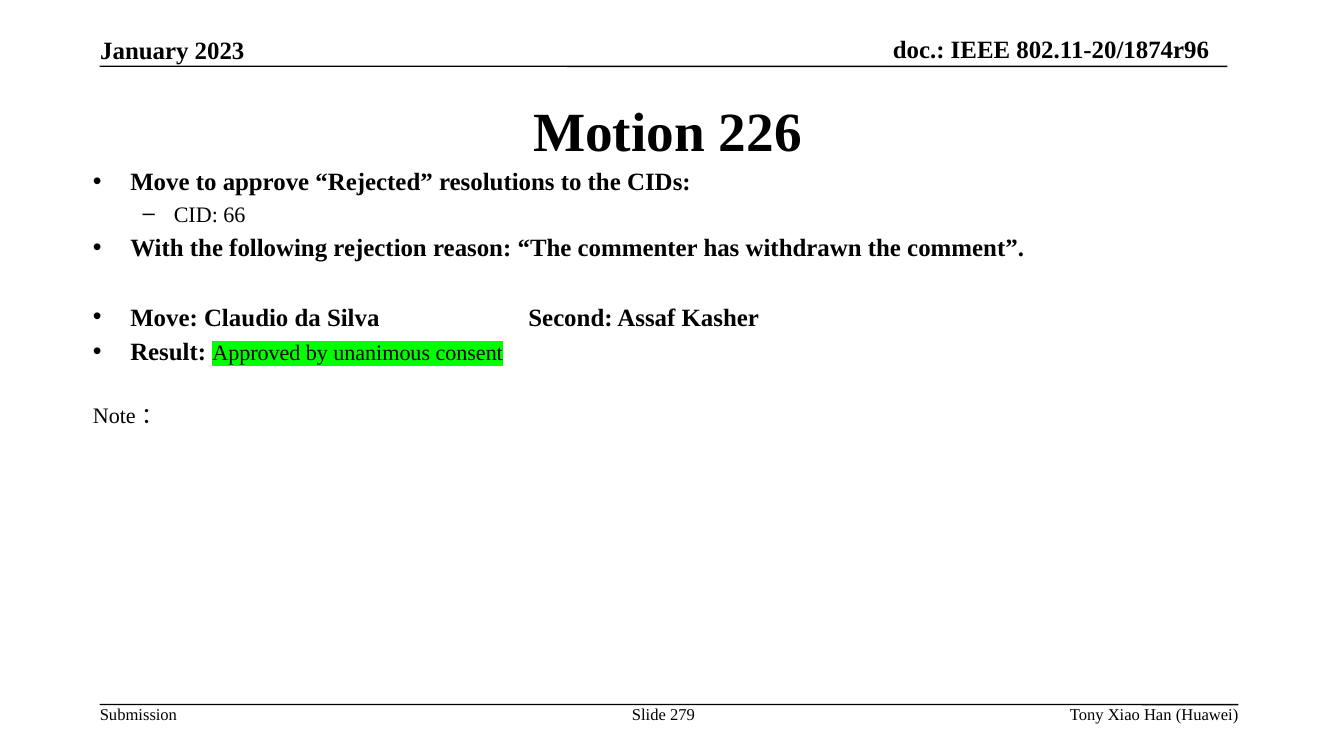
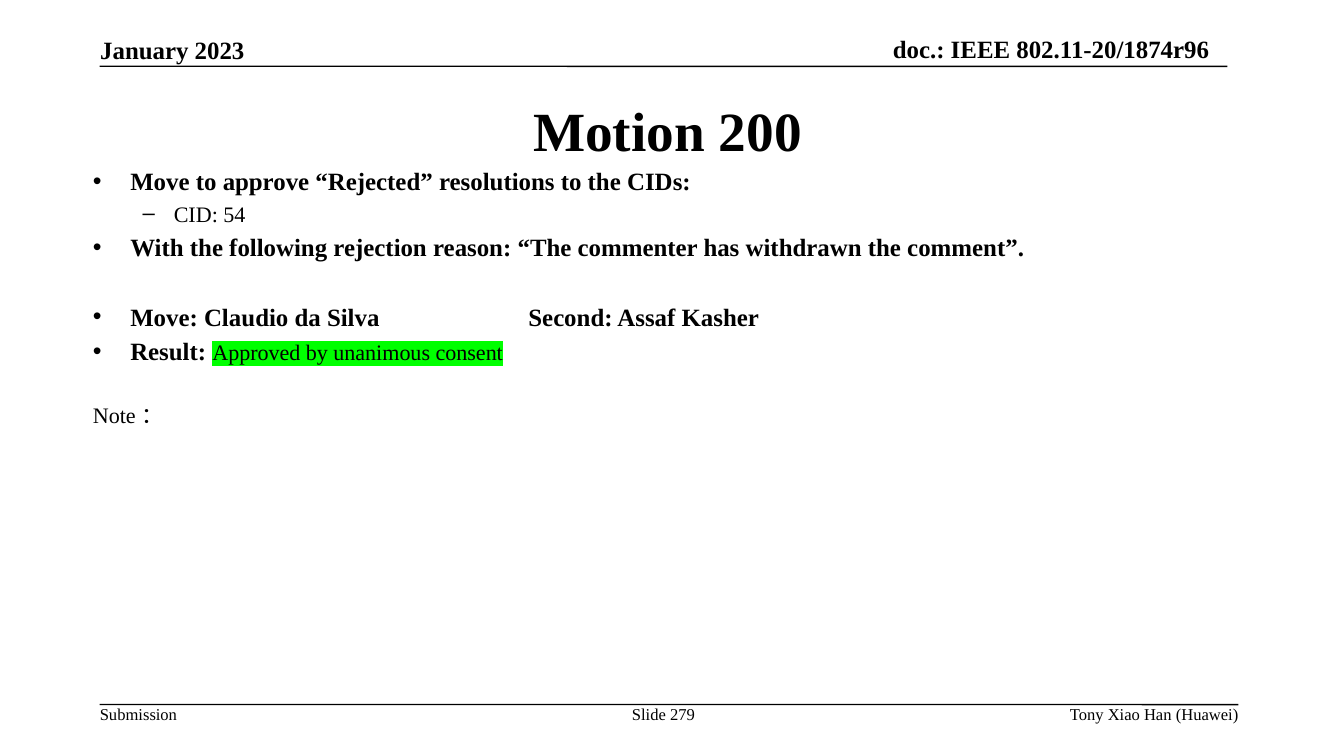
226: 226 -> 200 (760, 133)
66: 66 -> 54 (234, 215)
